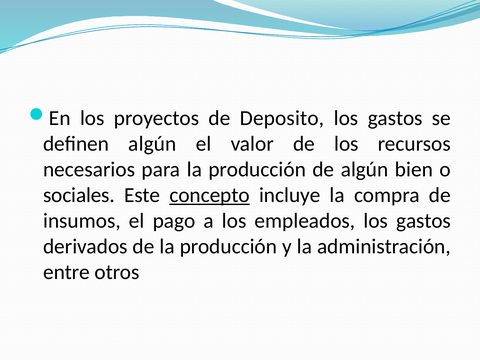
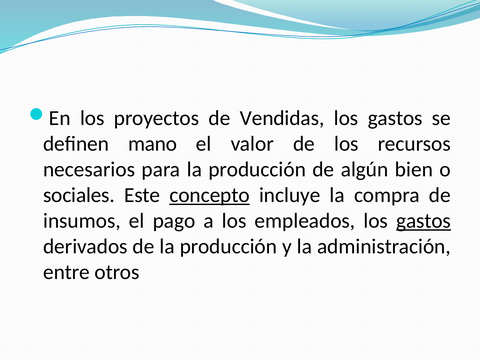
Deposito: Deposito -> Vendidas (282, 118)
definen algún: algún -> mano (153, 144)
gastos underline: none -> present (424, 221)
